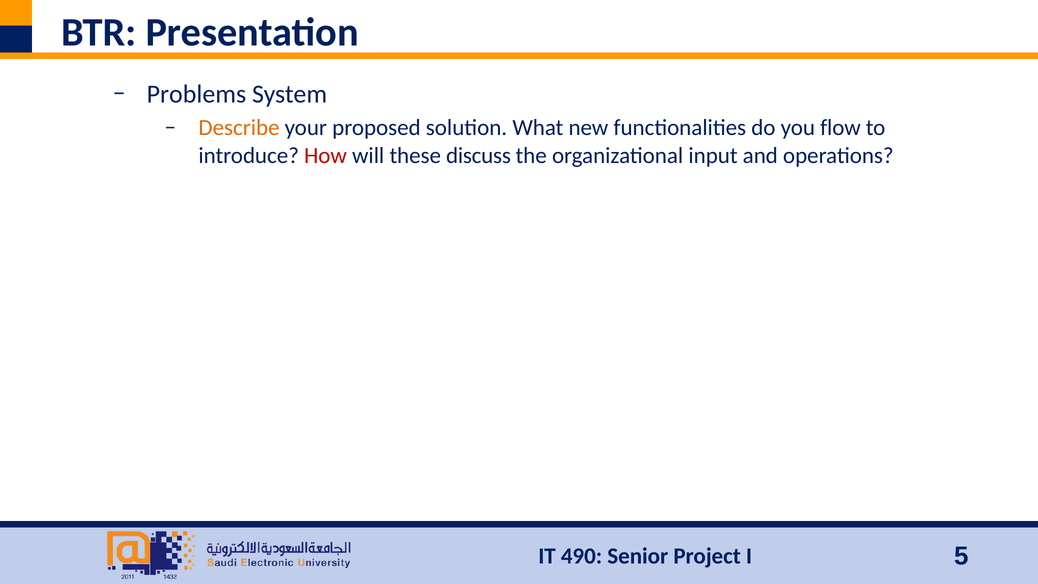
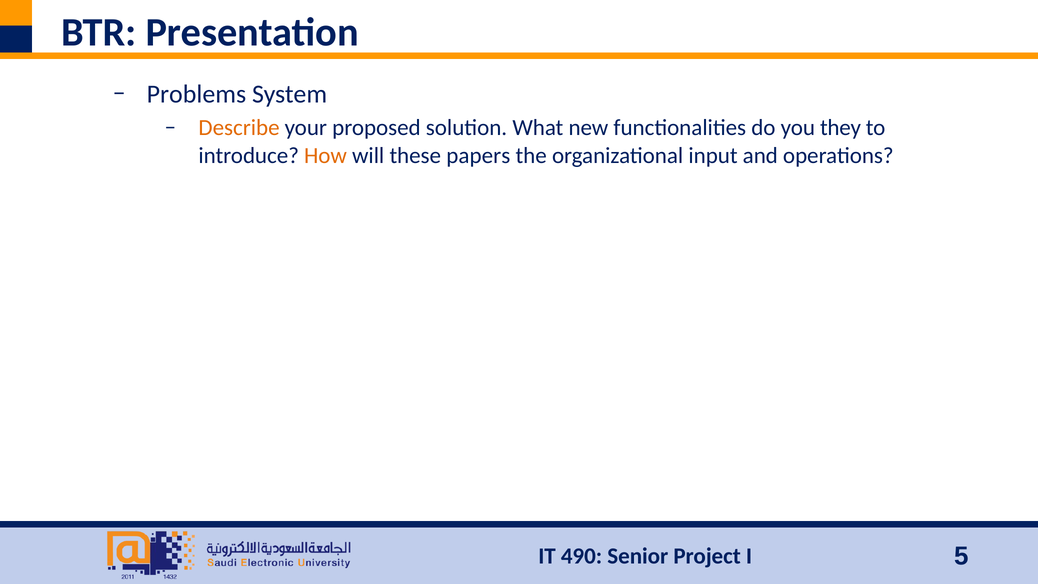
flow: flow -> they (841, 128)
How colour: red -> orange (325, 155)
discuss: discuss -> papers (478, 155)
